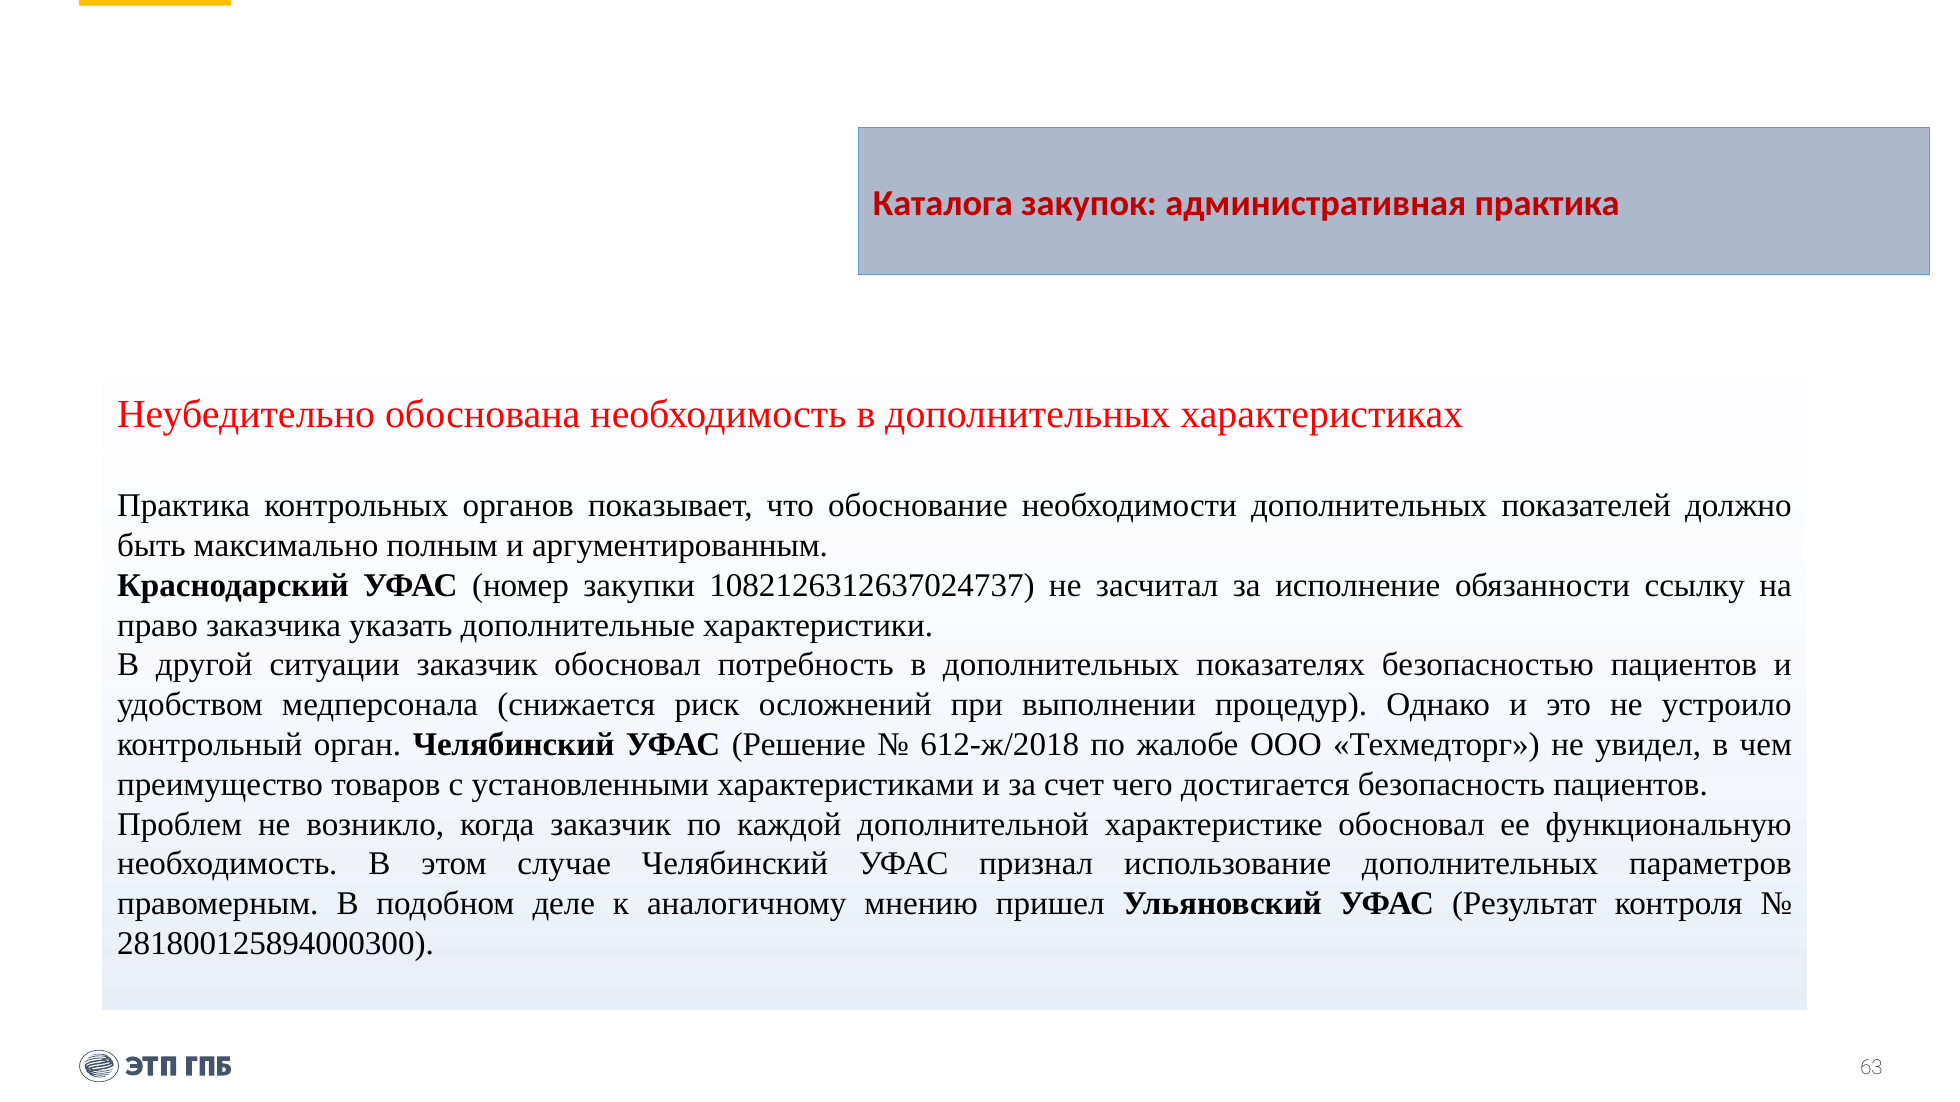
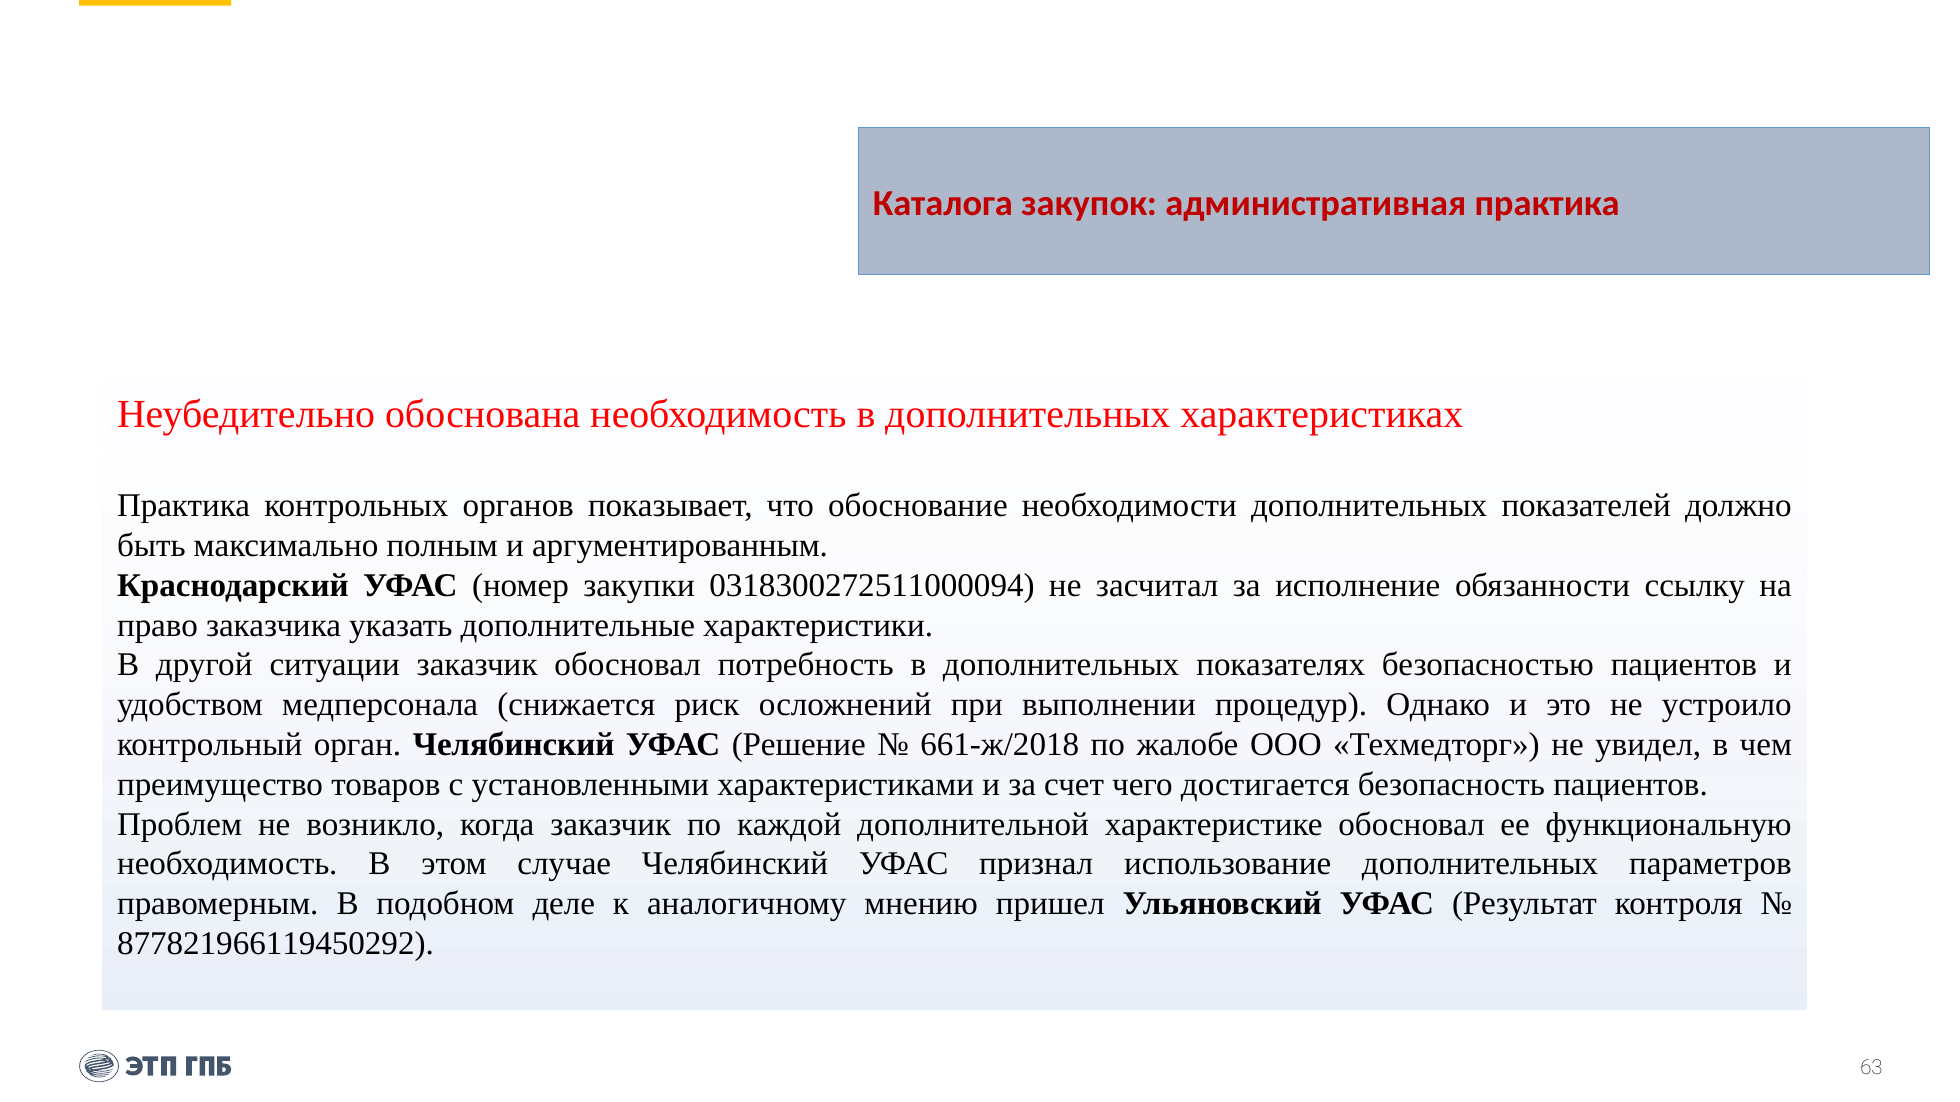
1082126312637024737: 1082126312637024737 -> 0318300272511000094 (872, 586)
612-ж/2018: 612-ж/2018 -> 661-ж/2018 (1000, 745)
281800125894000300: 281800125894000300 -> 877821966119450292 (275, 944)
